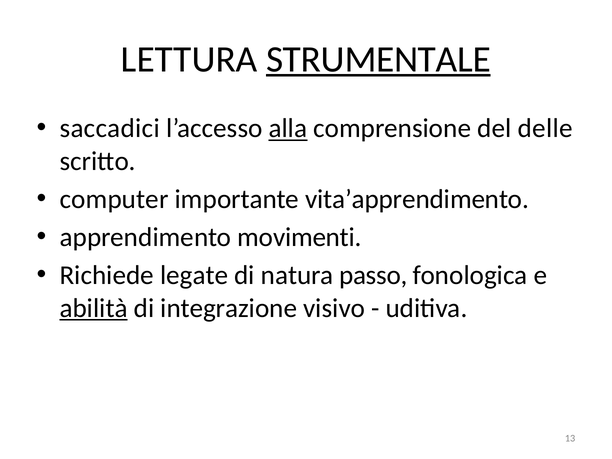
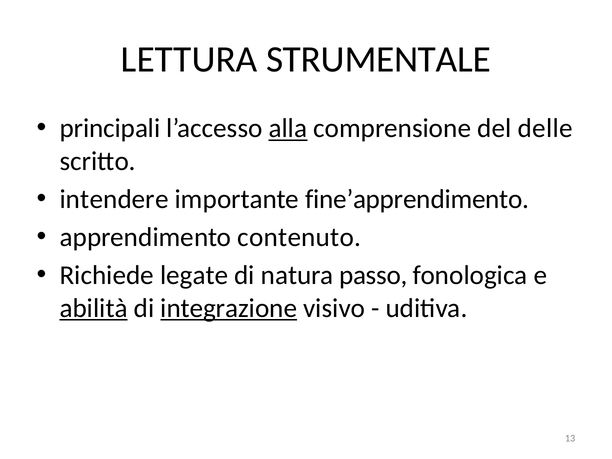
STRUMENTALE underline: present -> none (378, 59)
saccadici: saccadici -> principali (110, 128)
computer: computer -> intendere (114, 199)
vita’apprendimento: vita’apprendimento -> fine’apprendimento (417, 199)
movimenti: movimenti -> contenuto (299, 237)
integrazione underline: none -> present (229, 308)
